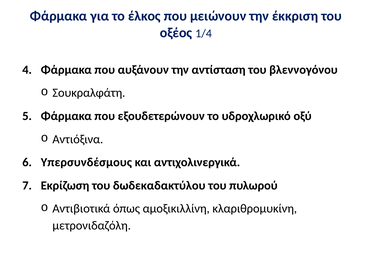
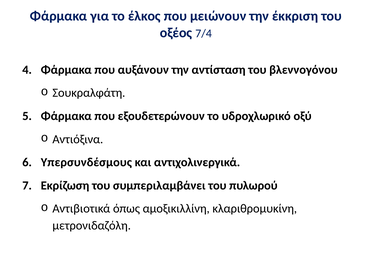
1/4: 1/4 -> 7/4 (204, 33)
δωδεκαδακτύλου: δωδεκαδακτύλου -> συμπεριλαμβάνει (159, 185)
